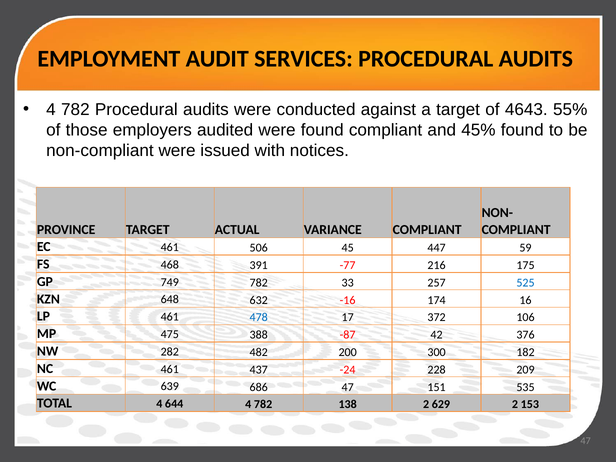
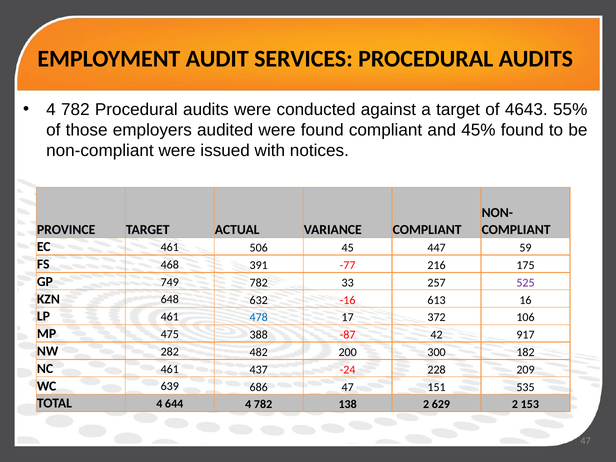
525 colour: blue -> purple (525, 283)
174: 174 -> 613 (437, 300)
376: 376 -> 917 (525, 335)
